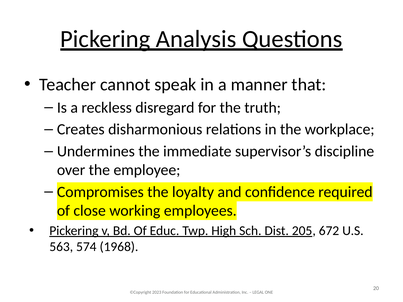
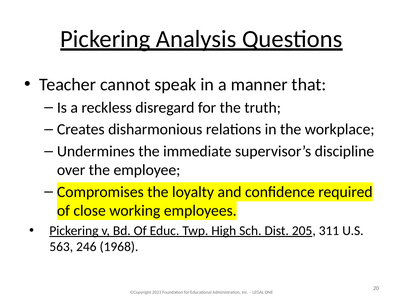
672: 672 -> 311 (329, 231)
574: 574 -> 246 (86, 247)
